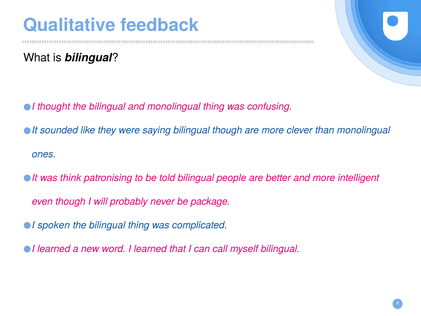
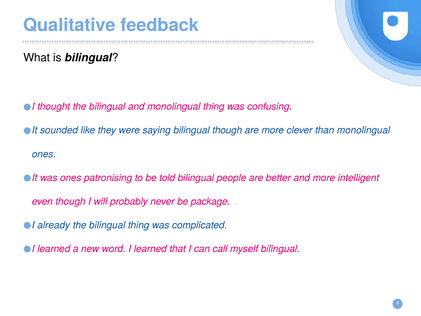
was think: think -> ones (71, 178)
spoken: spoken -> already (54, 225)
